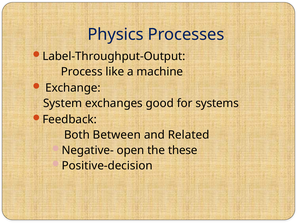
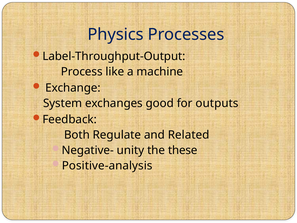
systems: systems -> outputs (217, 103)
Between: Between -> Regulate (117, 135)
open: open -> unity (130, 150)
Positive-decision: Positive-decision -> Positive-analysis (107, 165)
